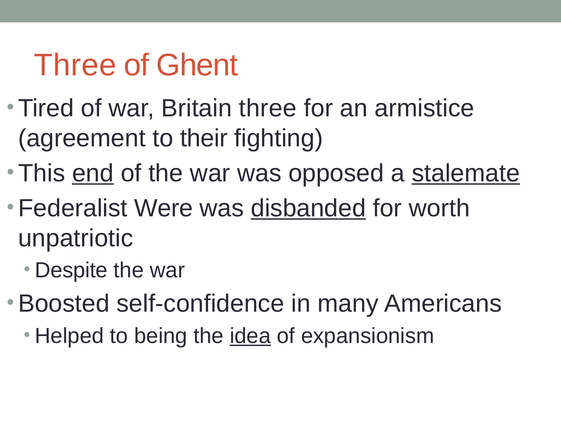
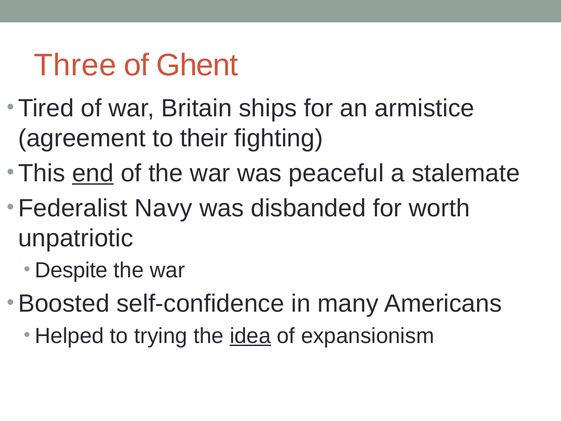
Britain three: three -> ships (268, 108)
opposed: opposed -> peaceful (336, 173)
stalemate underline: present -> none (466, 173)
Were: Were -> Navy (163, 208)
disbanded underline: present -> none (308, 208)
being: being -> trying (161, 336)
